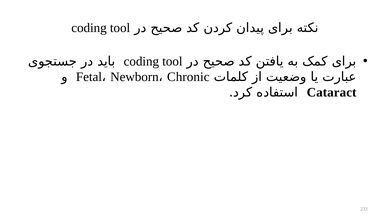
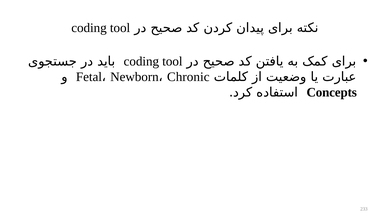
Cataract: Cataract -> Concepts (332, 93)
